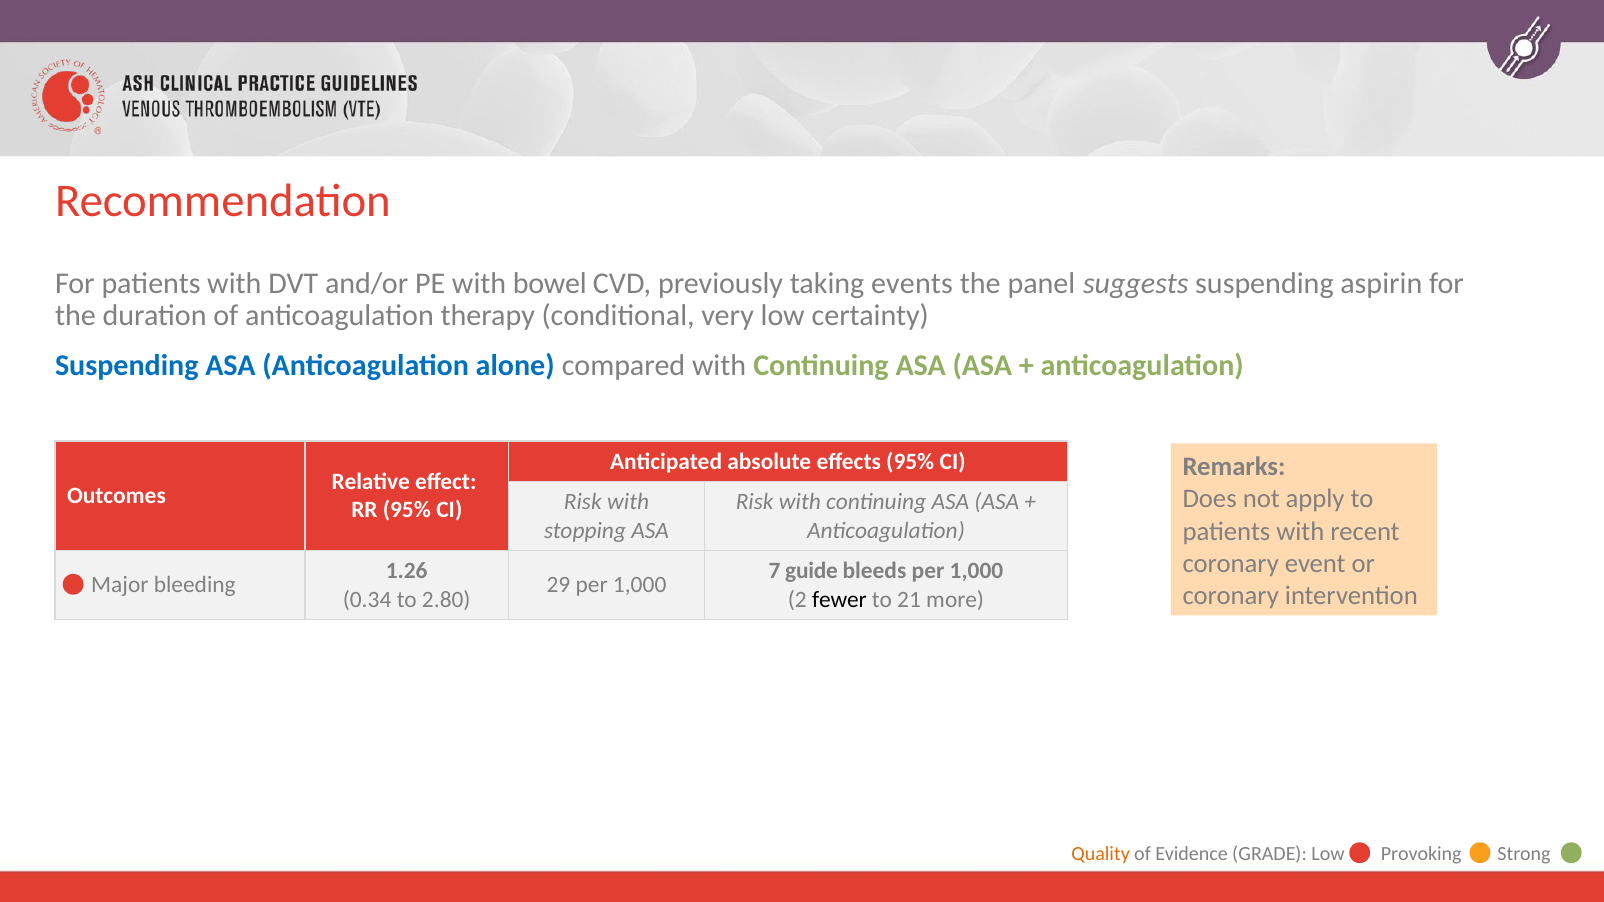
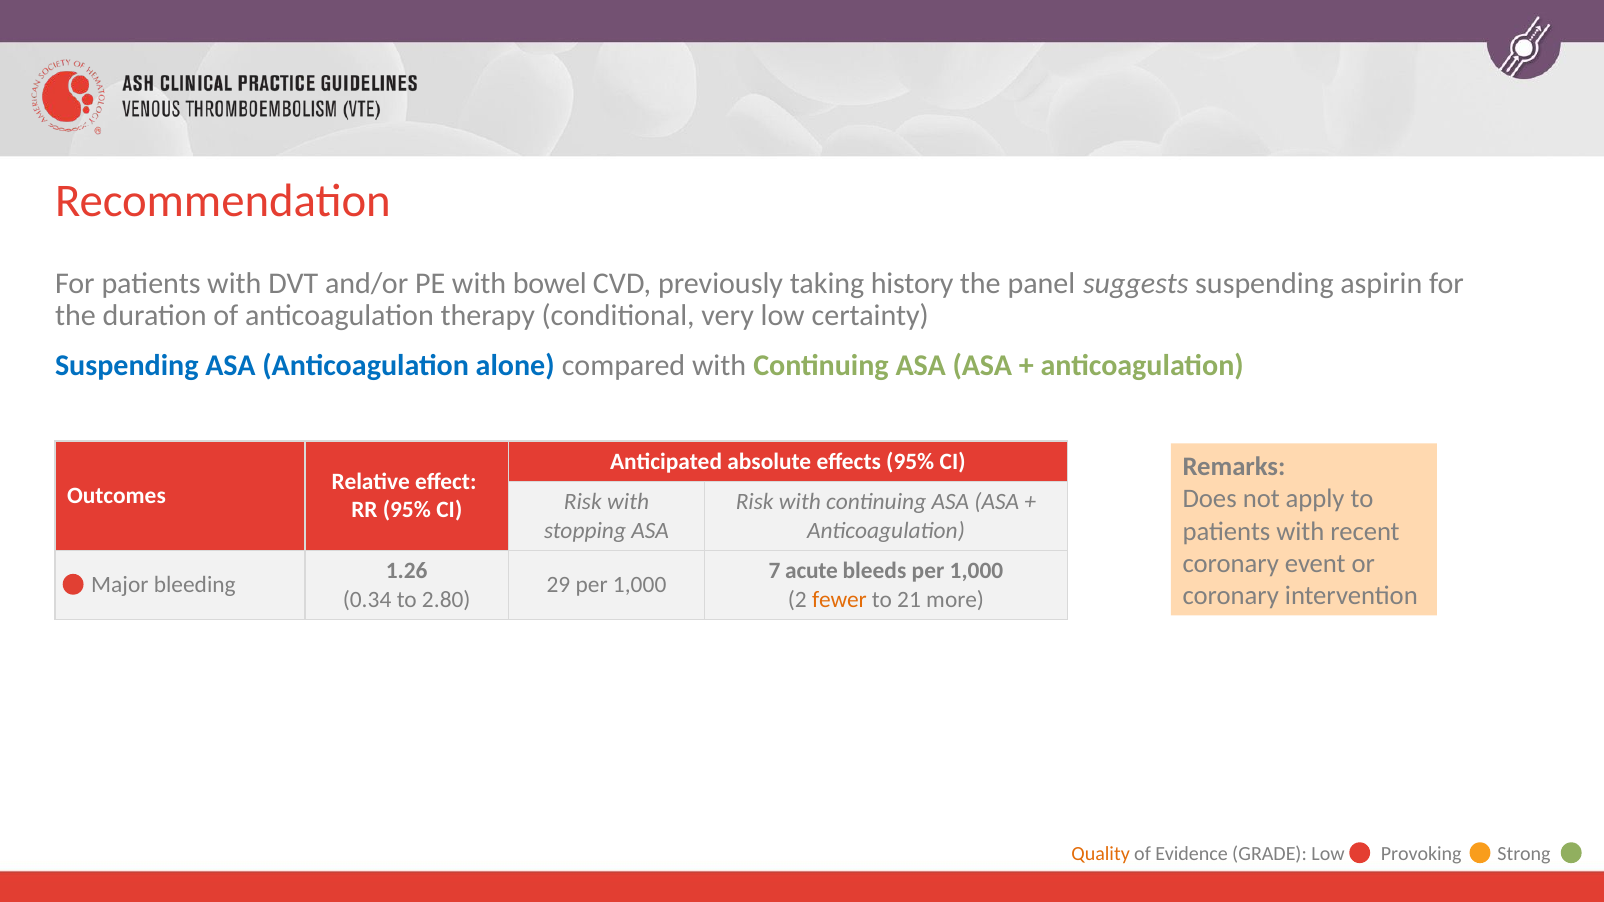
events: events -> history (912, 284)
guide: guide -> acute (812, 571)
fewer colour: black -> orange (839, 600)
